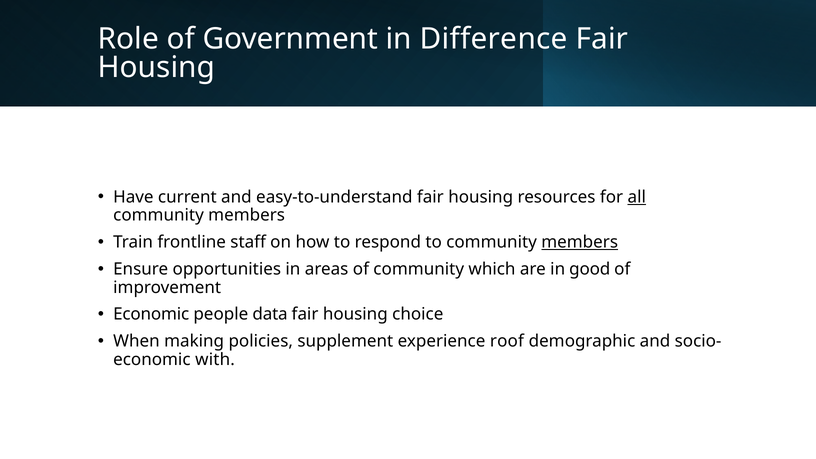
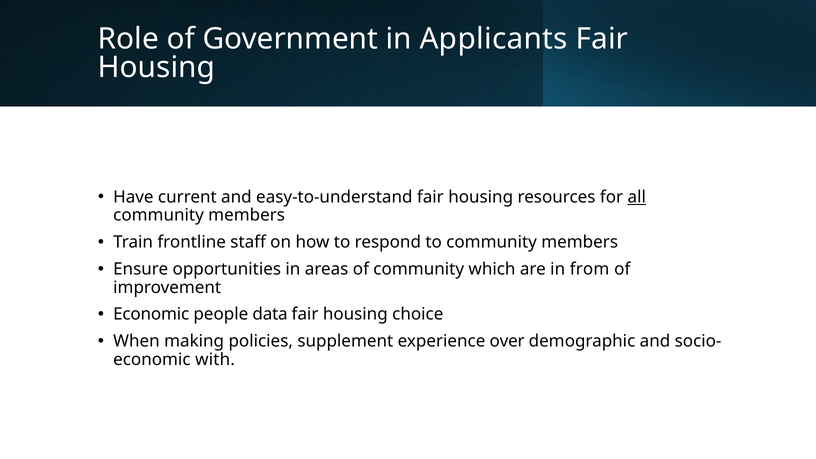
Difference: Difference -> Applicants (494, 39)
members underline: present -> none (580, 242)
good: good -> from (590, 269)
roof: roof -> over (507, 341)
